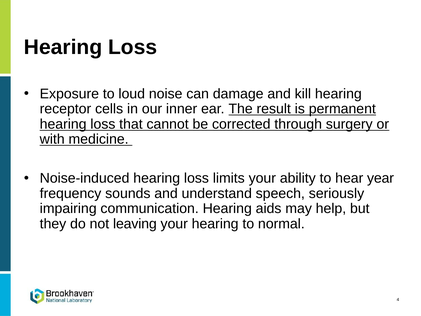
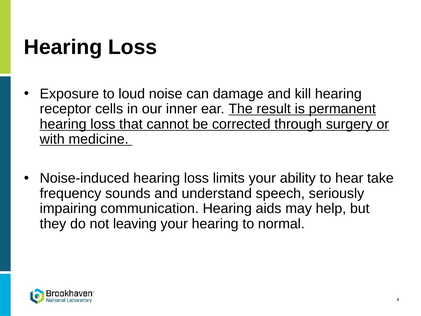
year: year -> take (380, 178)
